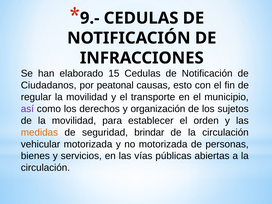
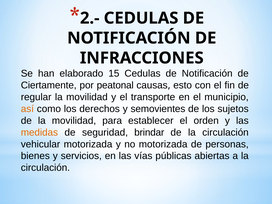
9.-: 9.- -> 2.- (90, 18)
Ciudadanos: Ciudadanos -> Ciertamente (49, 85)
así colour: purple -> orange (27, 109)
organización: organización -> semovientes (158, 109)
